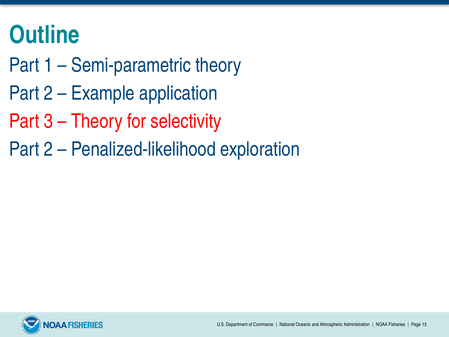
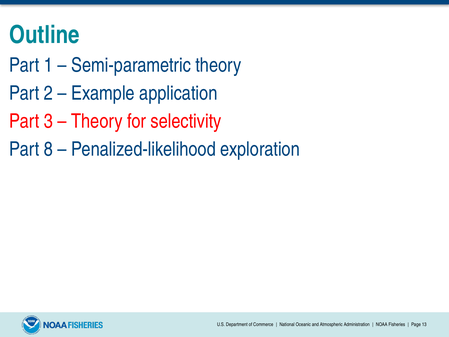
2: 2 -> 8 (48, 149)
